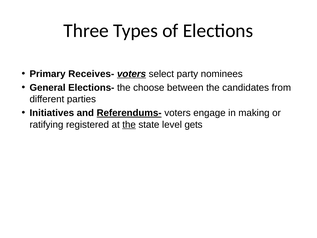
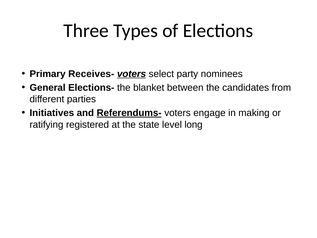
choose: choose -> blanket (149, 87)
the underline: present -> none (129, 124)
gets: gets -> long (194, 124)
